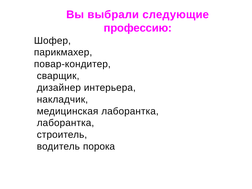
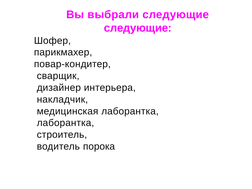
профессию: профессию -> следующие (138, 28)
